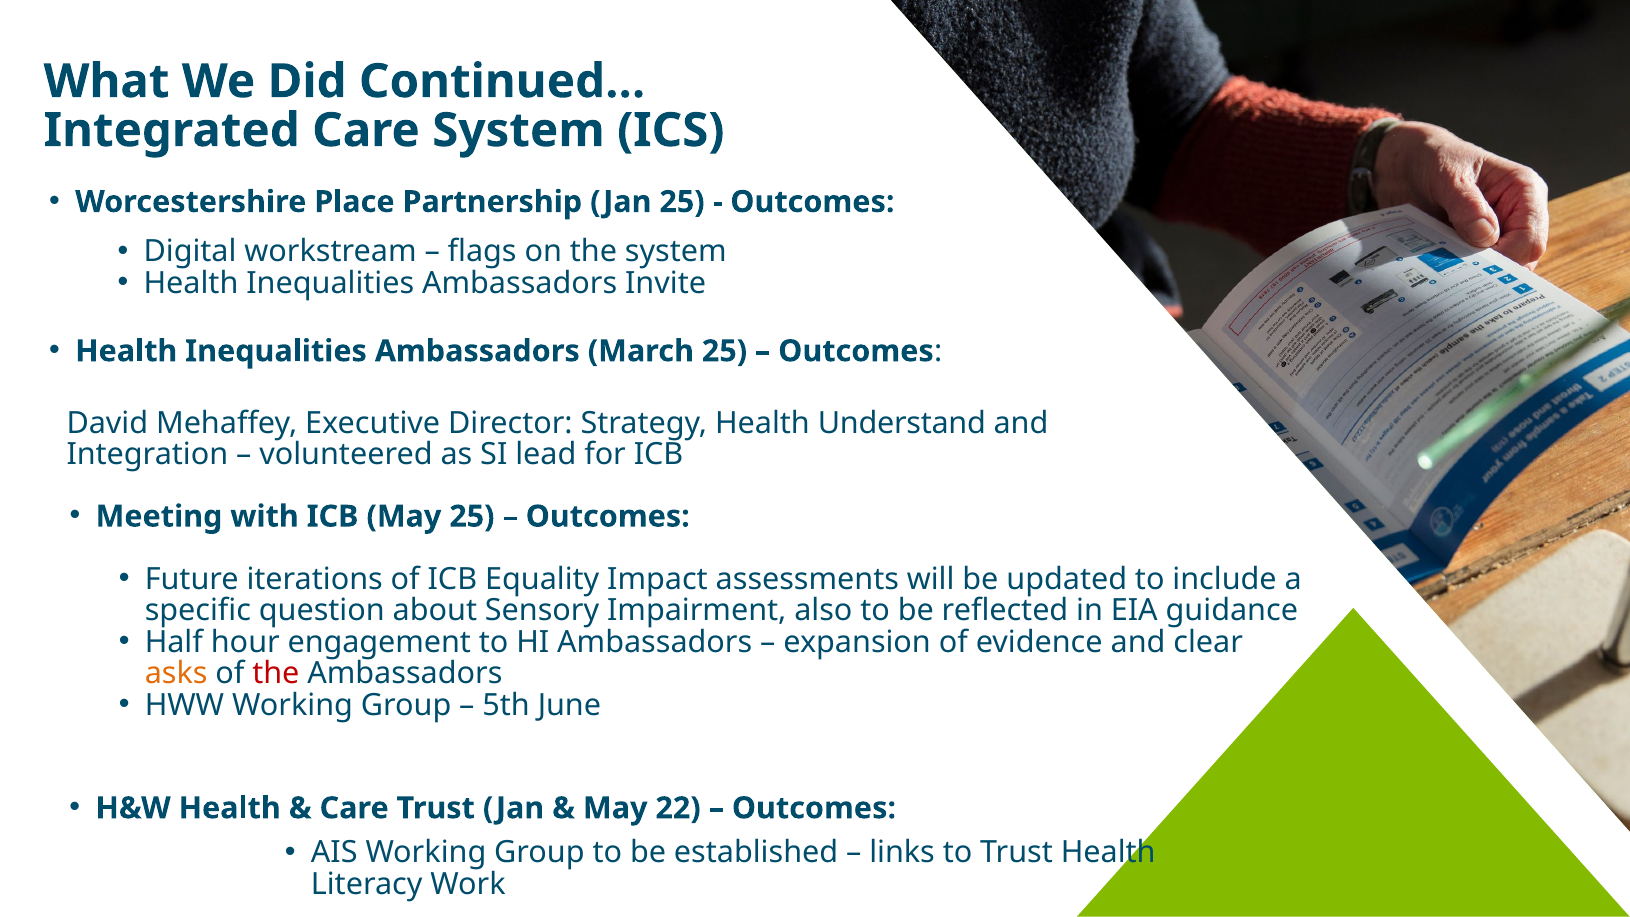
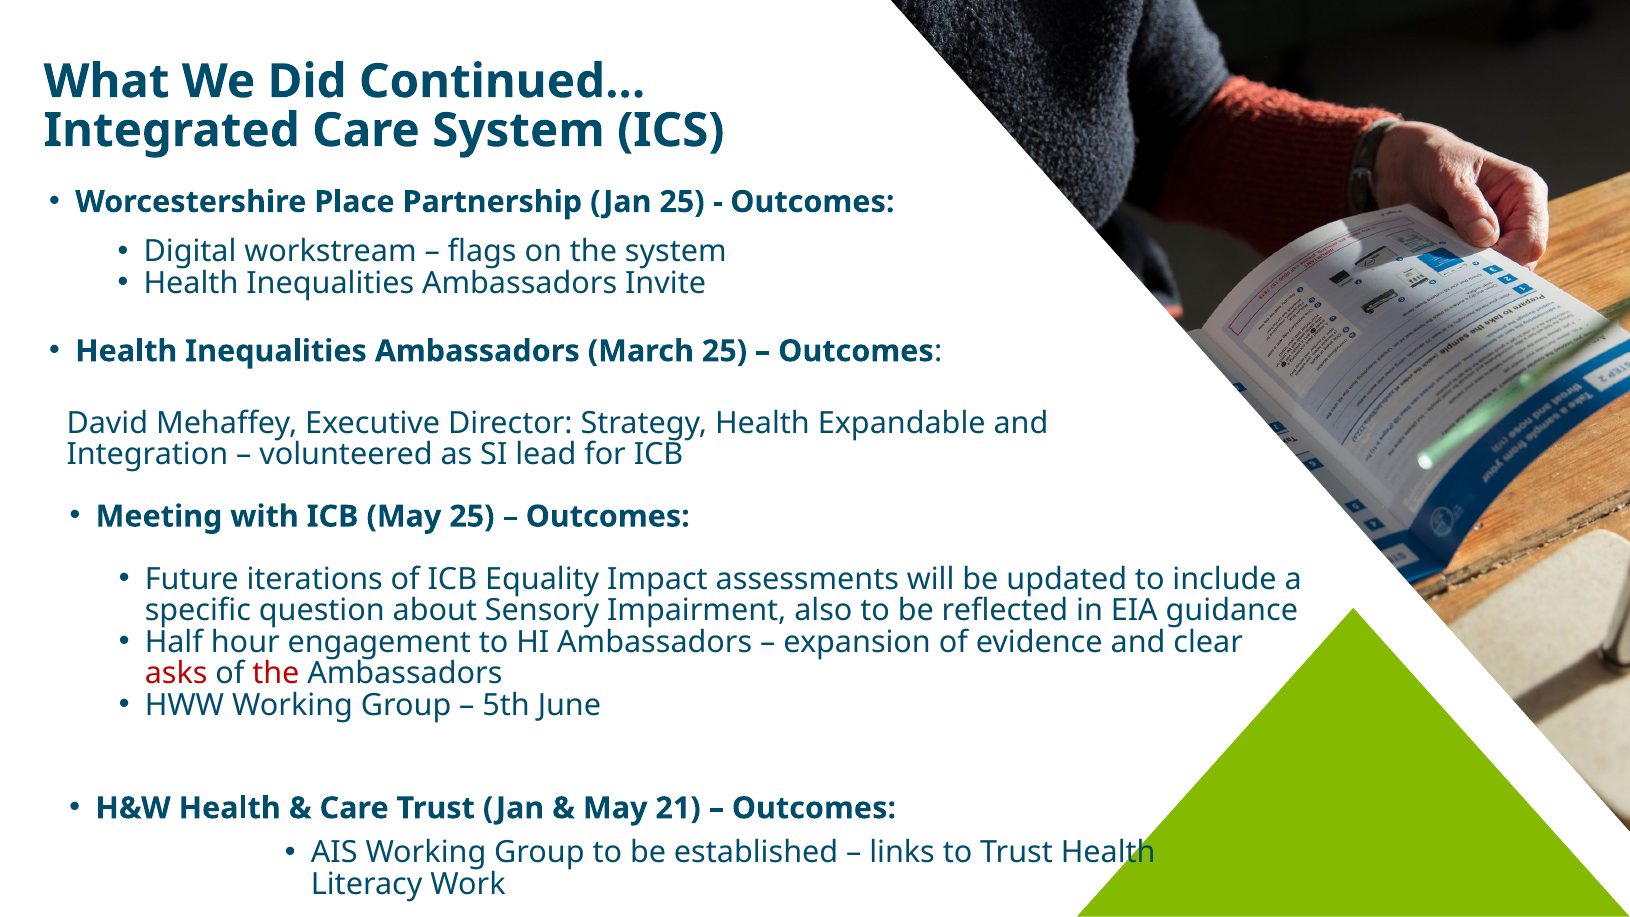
Understand: Understand -> Expandable (902, 423)
asks colour: orange -> red (176, 674)
22: 22 -> 21 (678, 808)
